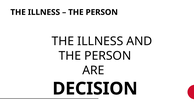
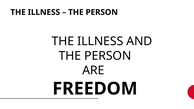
DECISION: DECISION -> FREEDOM (95, 89)
